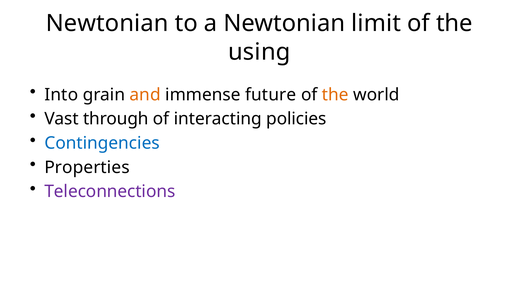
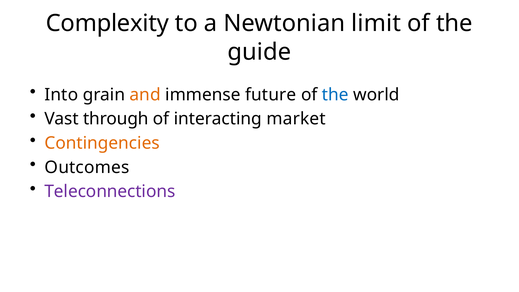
Newtonian: Newtonian -> Complexity (107, 23)
using: using -> guide (259, 52)
the colour: orange -> blue (335, 95)
policies: policies -> market (296, 119)
Contingencies colour: blue -> orange (102, 143)
Properties: Properties -> Outcomes (87, 167)
